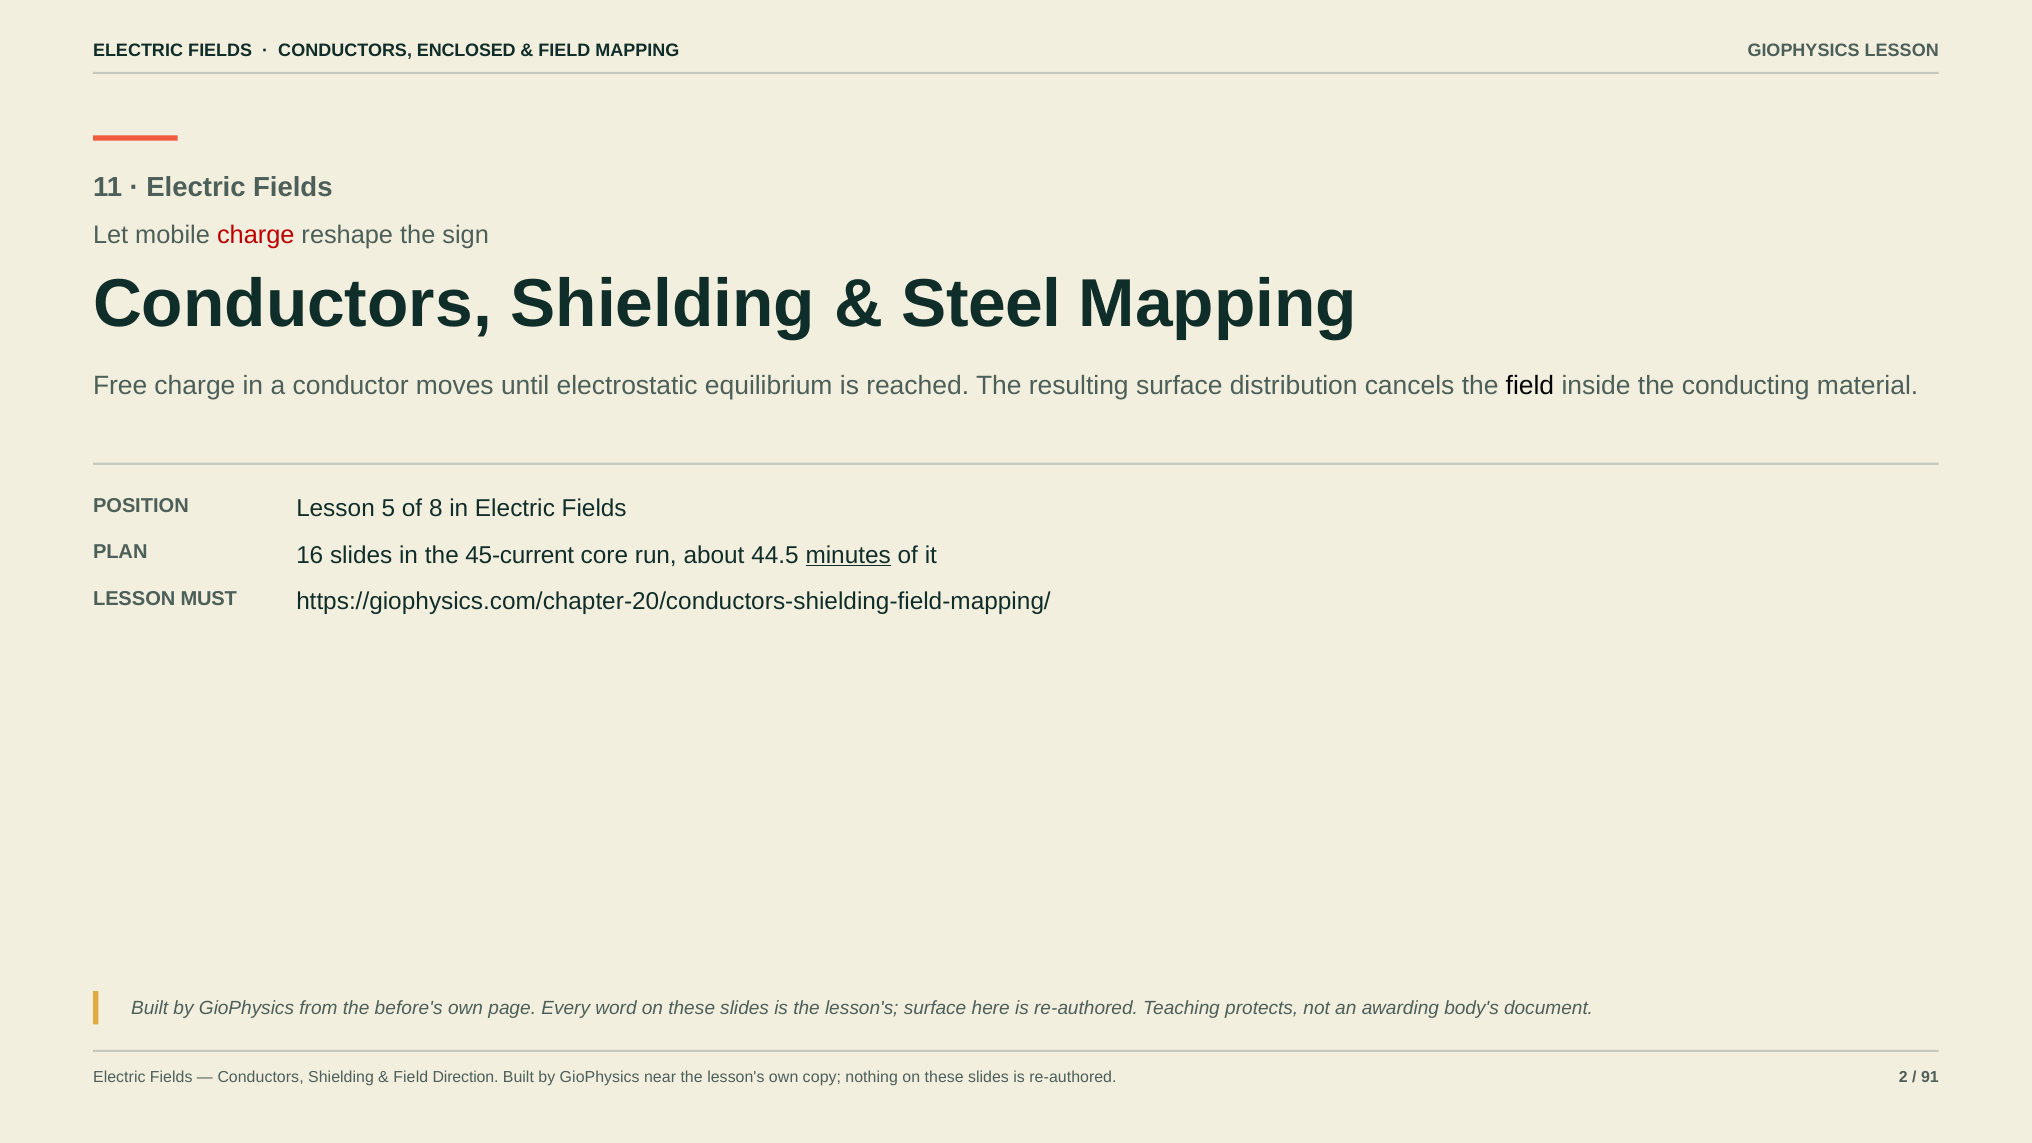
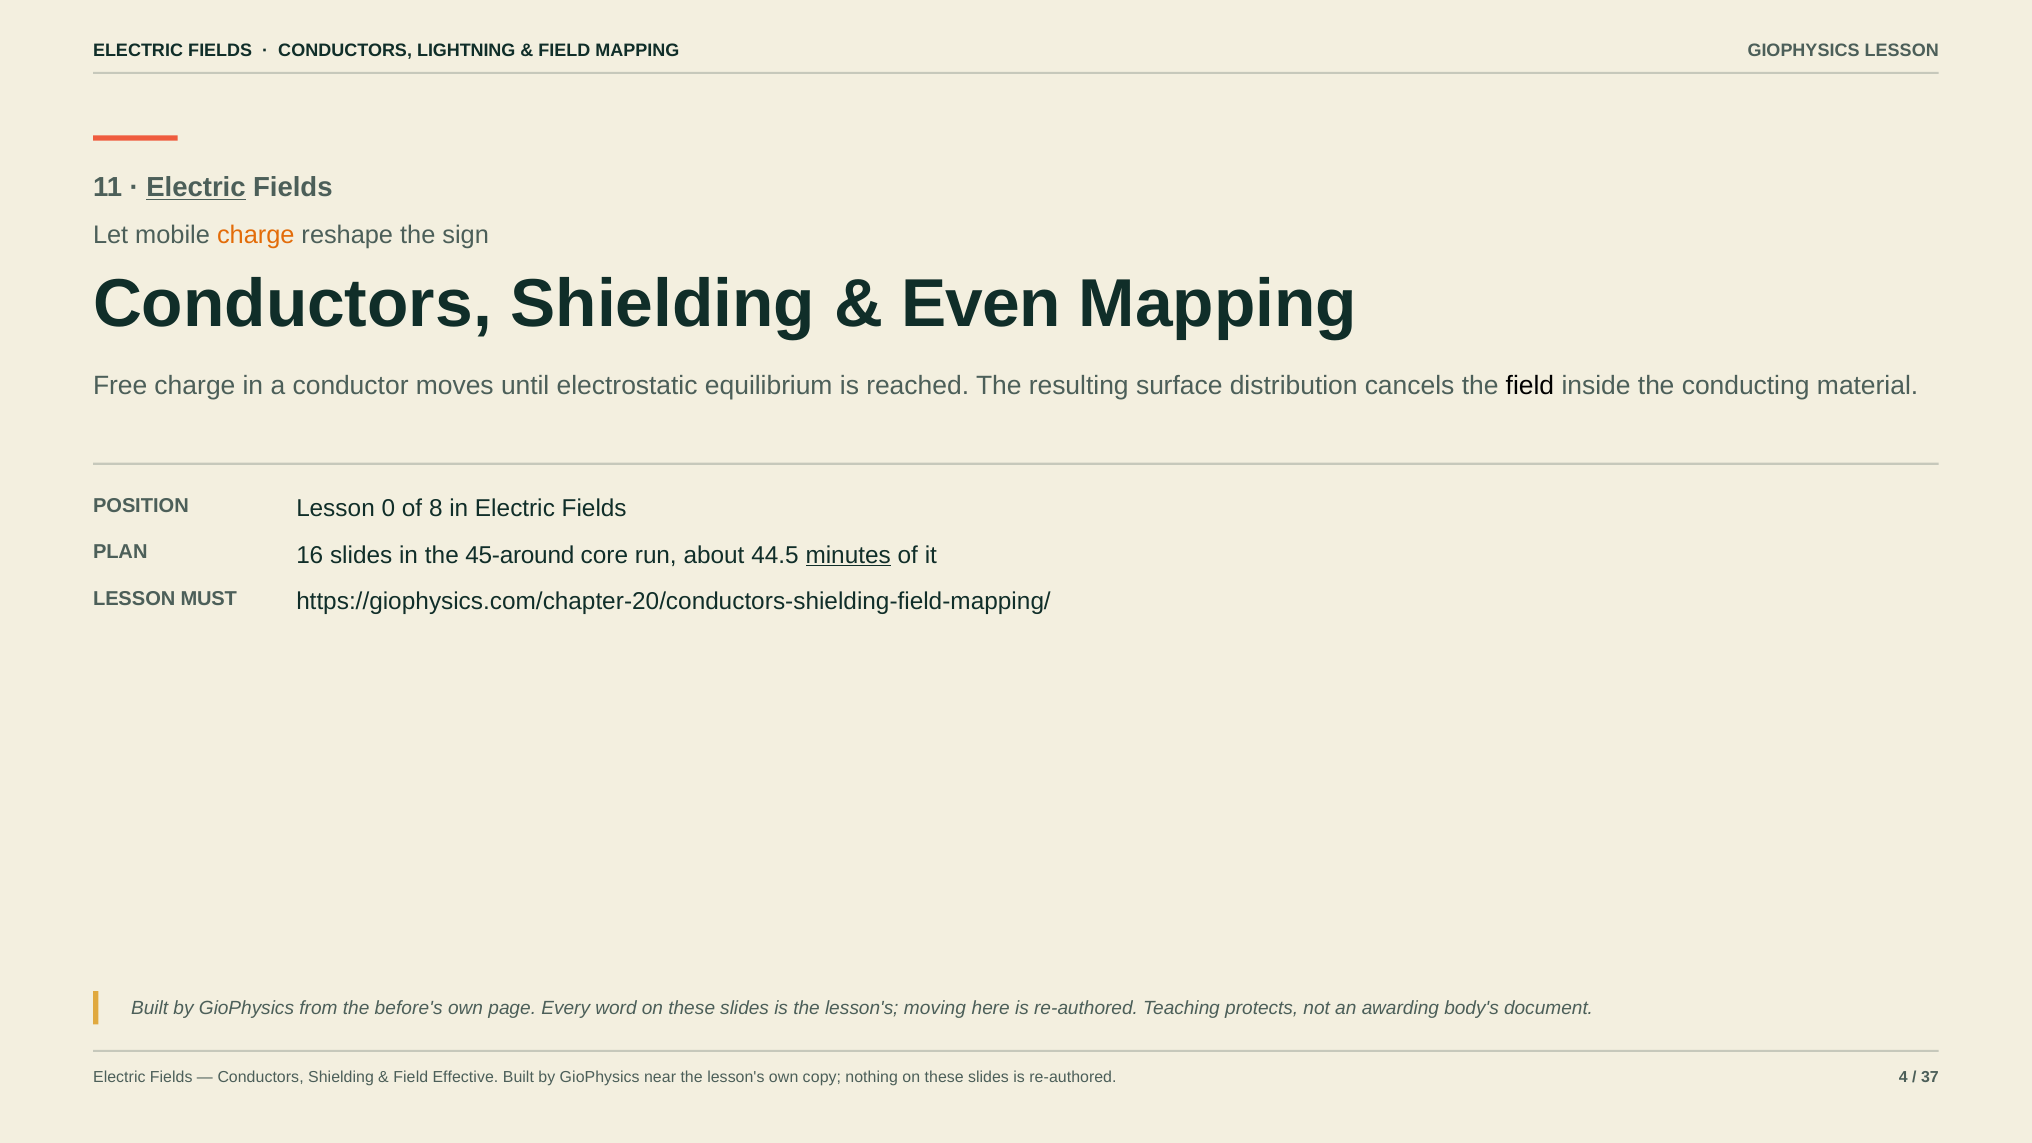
ENCLOSED: ENCLOSED -> LIGHTNING (466, 50)
Electric underline: none -> present (196, 188)
charge colour: red -> orange (256, 235)
Steel: Steel -> Even (981, 305)
5: 5 -> 0 (388, 509)
45-current: 45-current -> 45-around (520, 555)
lesson's surface: surface -> moving (935, 1008)
Direction: Direction -> Effective (465, 1077)
2: 2 -> 4 (1903, 1077)
91: 91 -> 37 (1930, 1077)
